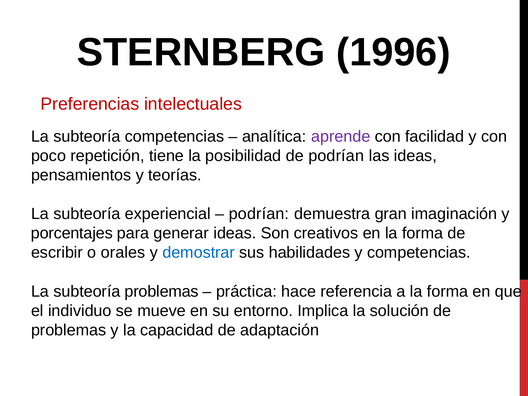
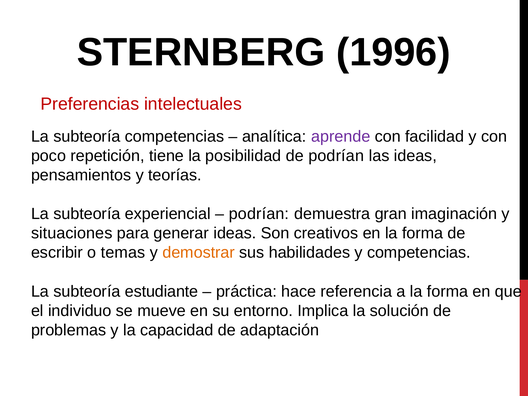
porcentajes: porcentajes -> situaciones (72, 233)
orales: orales -> temas (123, 253)
demostrar colour: blue -> orange (199, 253)
subteoría problemas: problemas -> estudiante (162, 291)
